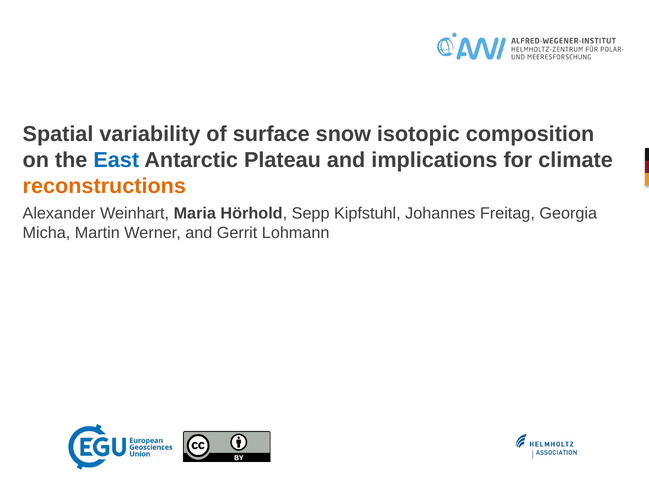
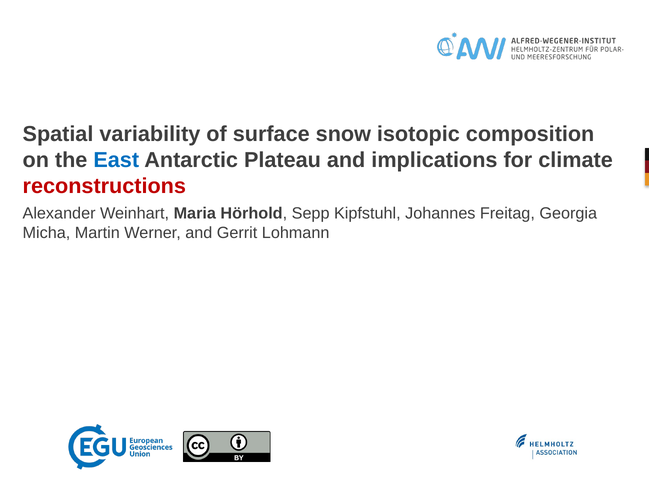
reconstructions colour: orange -> red (104, 186)
